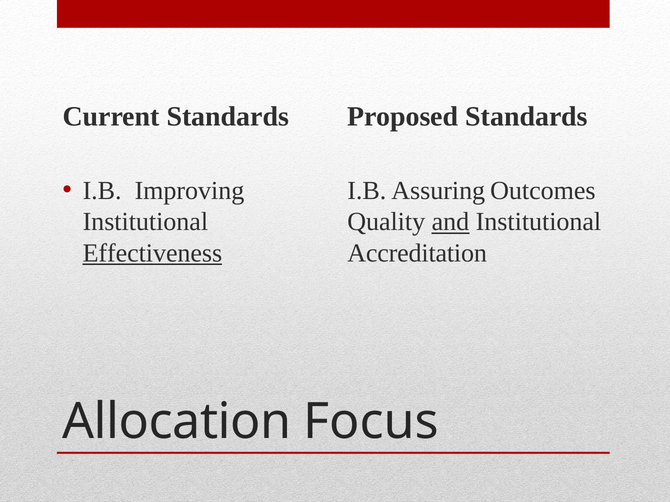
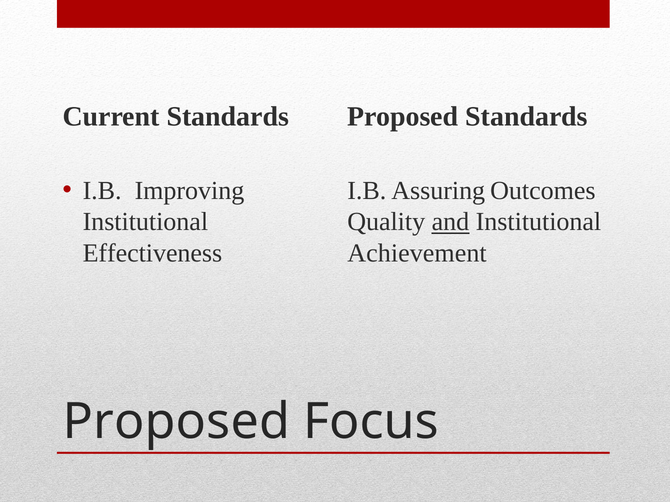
Effectiveness underline: present -> none (152, 253)
Accreditation: Accreditation -> Achievement (417, 253)
Allocation: Allocation -> Proposed (176, 422)
